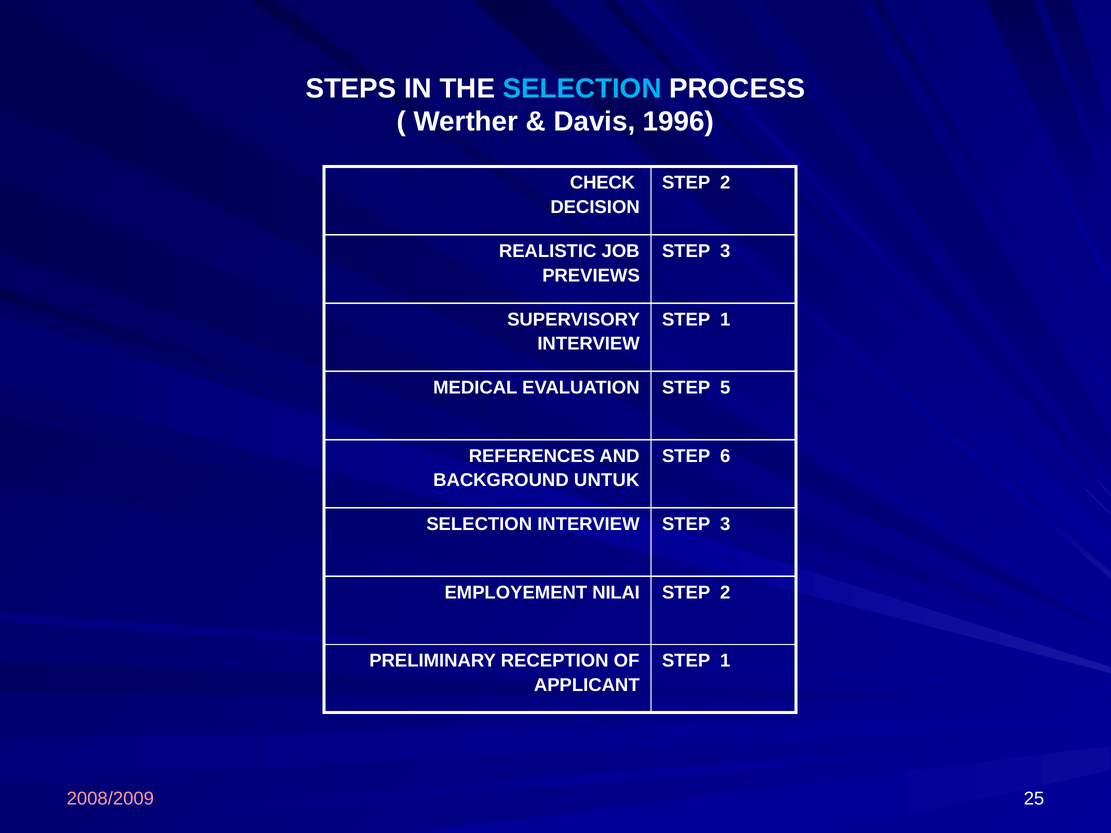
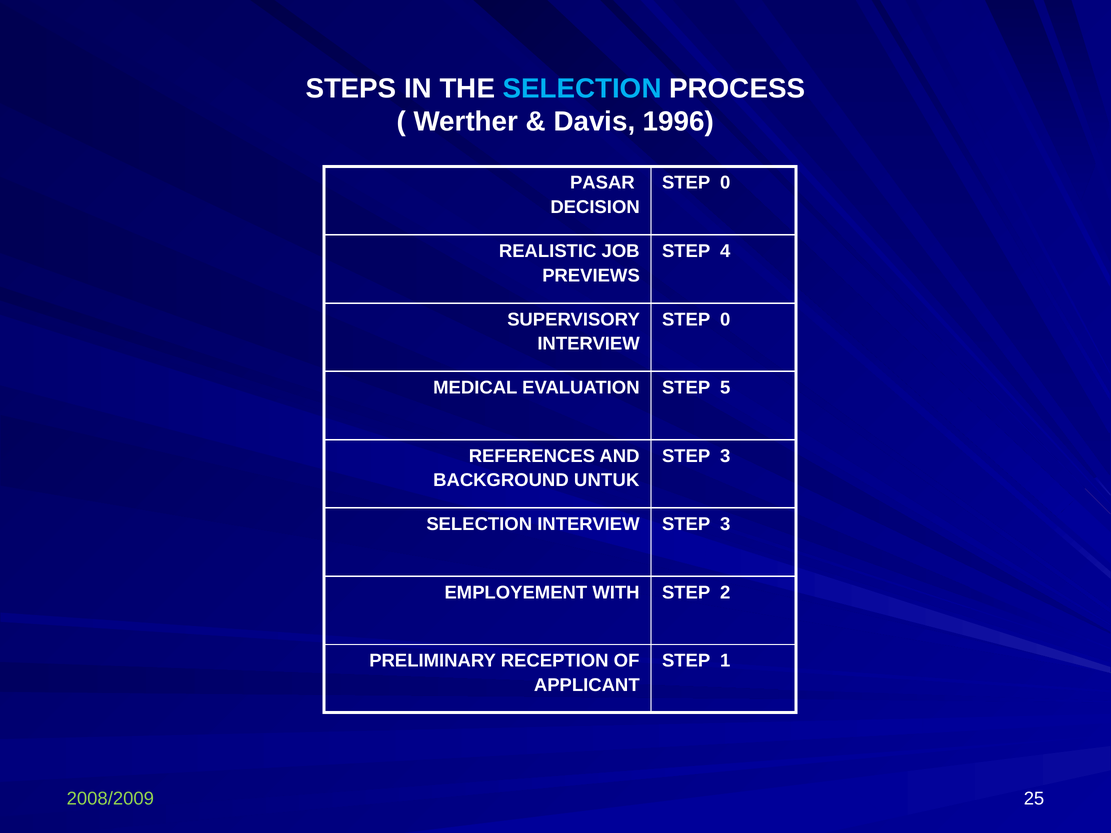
CHECK: CHECK -> PASAR (602, 183)
2: 2 -> 0 (725, 183)
3: 3 -> 4 (725, 251)
1: 1 -> 0 (725, 319)
6: 6 -> 3 (725, 456)
NILAI: NILAI -> WITH (616, 593)
2008/2009 colour: pink -> light green (110, 799)
